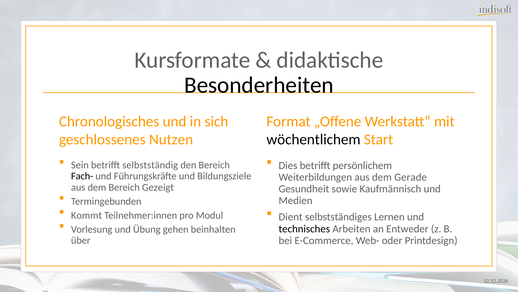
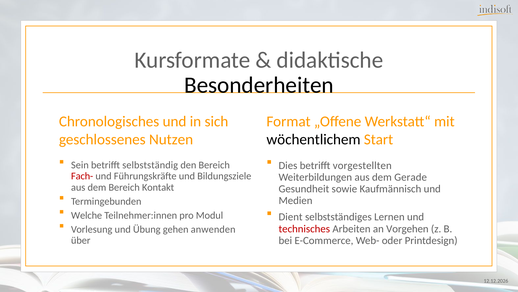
persönlichem: persönlichem -> vorgestellten (362, 165)
Fach- colour: black -> red (82, 176)
Gezeigt: Gezeigt -> Kontakt (158, 187)
Kommt: Kommt -> Welche (87, 215)
beinhalten: beinhalten -> anwenden (213, 229)
technisches colour: black -> red (304, 228)
Entweder: Entweder -> Vorgehen (407, 228)
